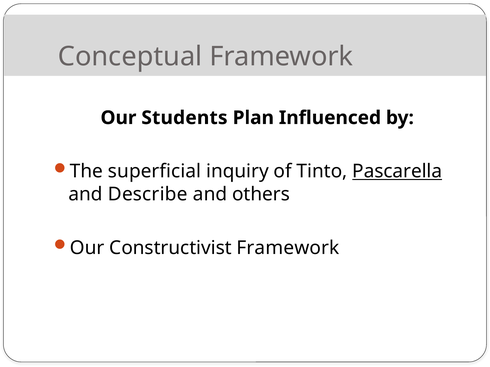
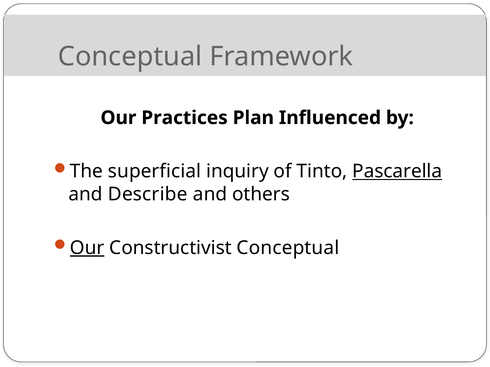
Students: Students -> Practices (185, 118)
Our underline: none -> present (87, 248)
Constructivist Framework: Framework -> Conceptual (288, 248)
